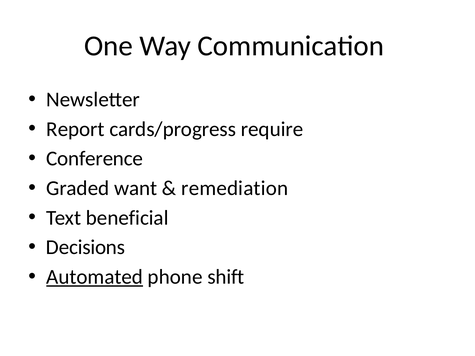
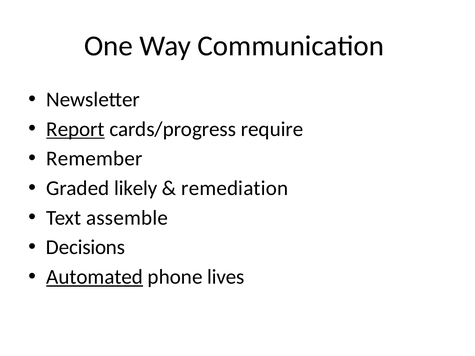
Report underline: none -> present (75, 129)
Conference: Conference -> Remember (94, 159)
want: want -> likely (136, 188)
beneficial: beneficial -> assemble (127, 218)
shift: shift -> lives (226, 277)
